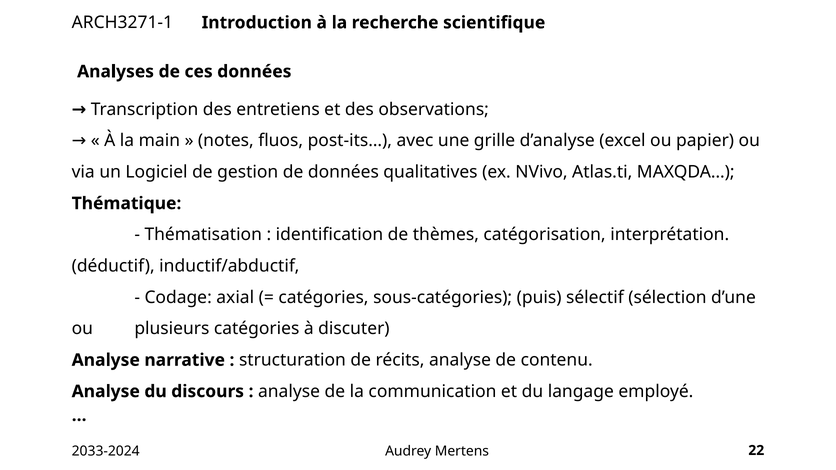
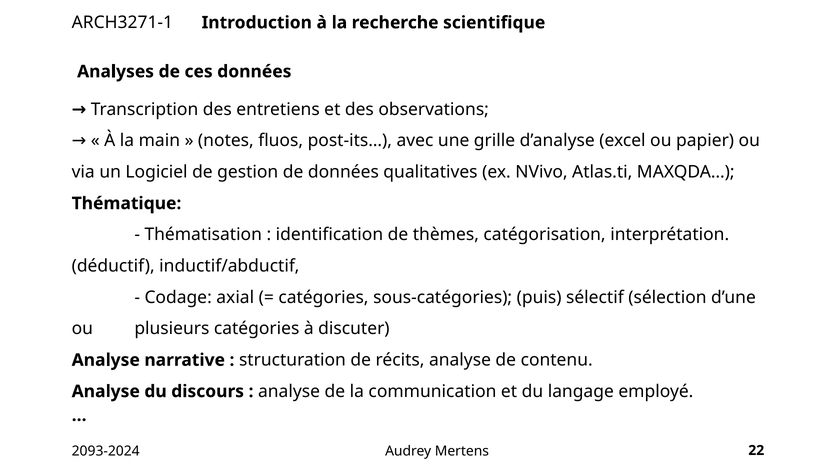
2033-2024: 2033-2024 -> 2093-2024 (106, 452)
